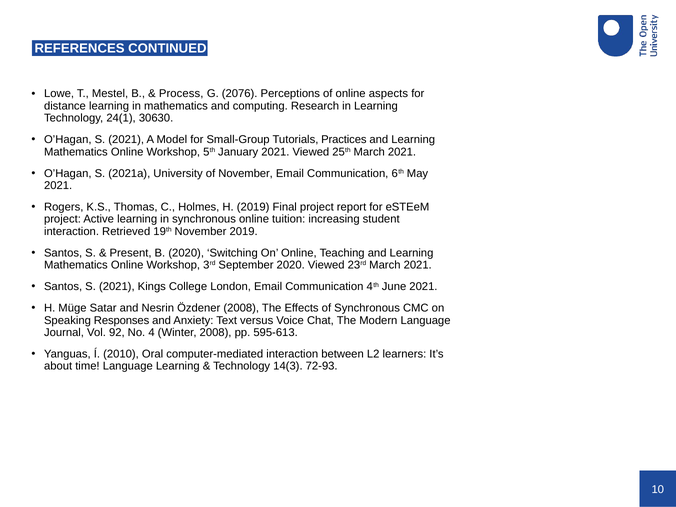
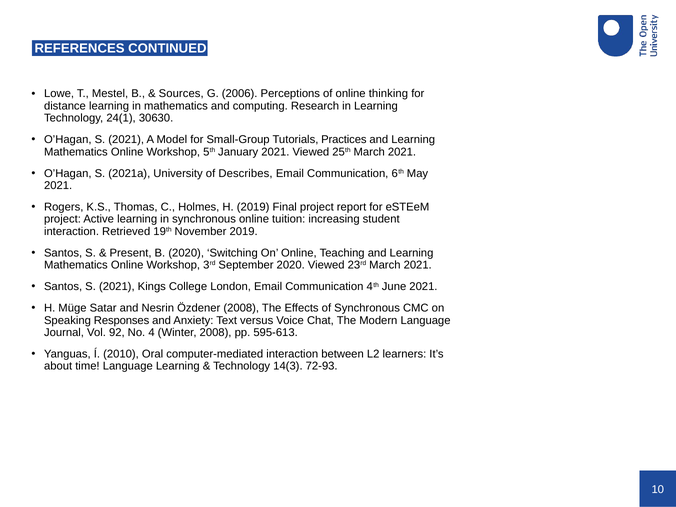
Process: Process -> Sources (181, 94)
2076: 2076 -> 2006 (240, 94)
aspects: aspects -> thinking (388, 94)
of November: November -> Describes (245, 173)
